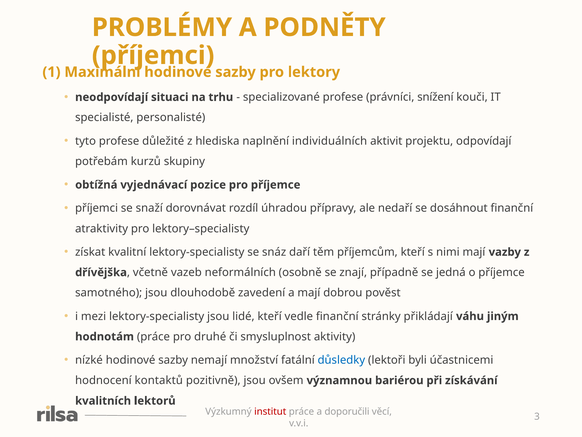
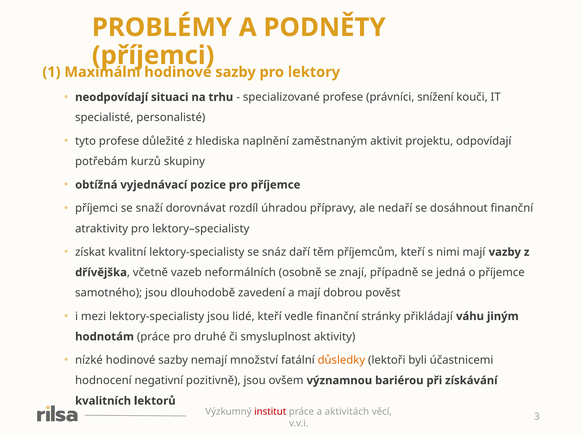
individuálních: individuálních -> zaměstnaným (330, 141)
důsledky colour: blue -> orange (341, 360)
kontaktů: kontaktů -> negativní (159, 380)
doporučili: doporučili -> aktivitách (347, 411)
